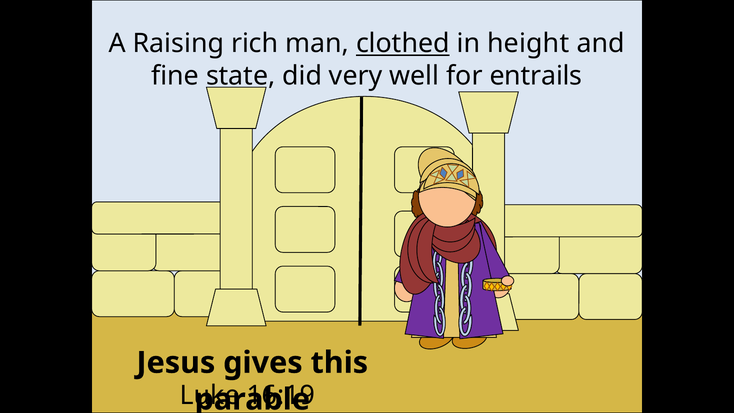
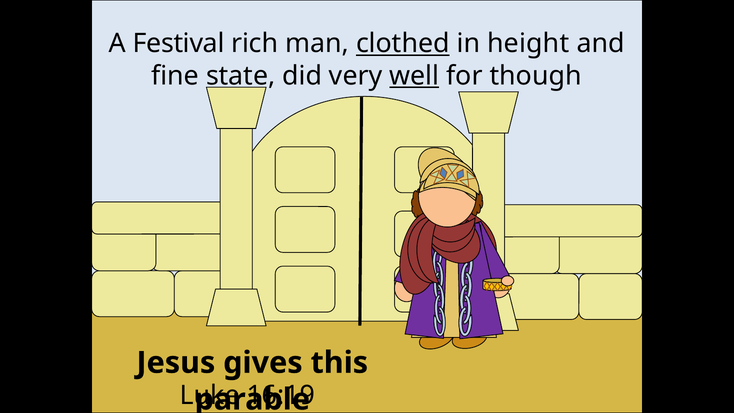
Raising: Raising -> Festival (179, 44)
well underline: none -> present (414, 76)
entrails: entrails -> though (536, 76)
